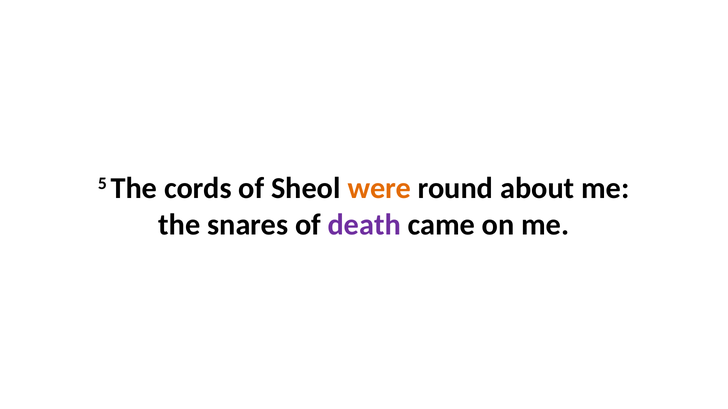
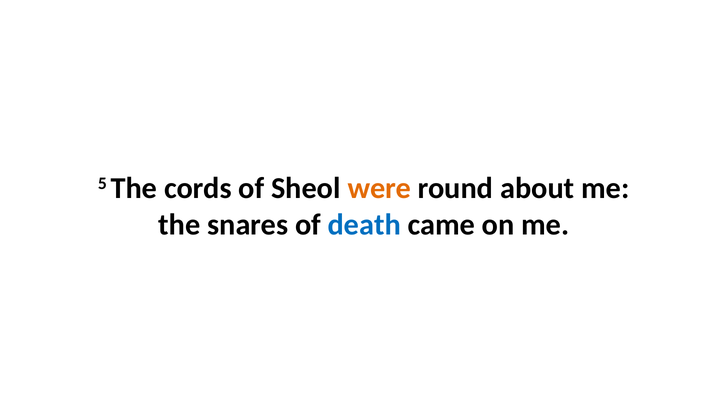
death colour: purple -> blue (364, 225)
